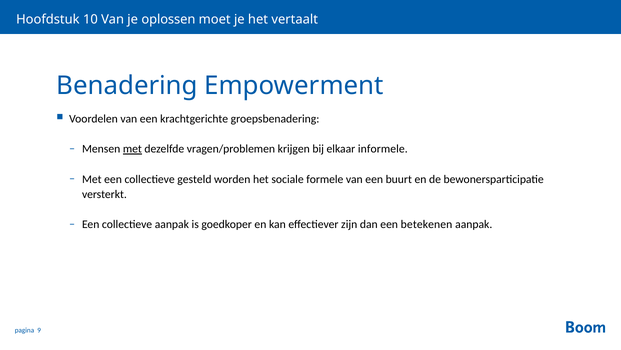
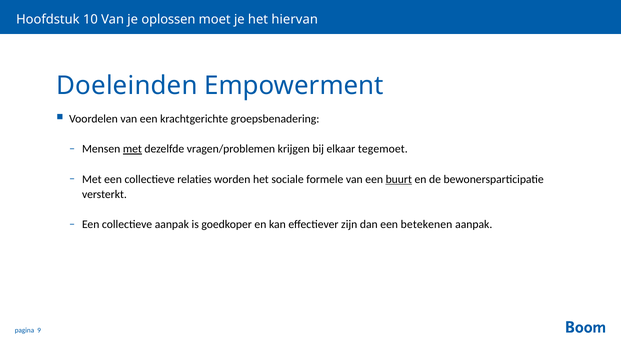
vertaalt: vertaalt -> hiervan (295, 20)
Benadering: Benadering -> Doeleinden (127, 85)
informele: informele -> tegemoet (383, 149)
gesteld: gesteld -> relaties (194, 179)
buurt underline: none -> present (399, 179)
